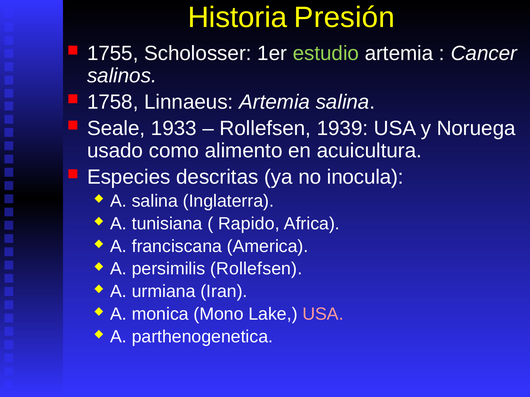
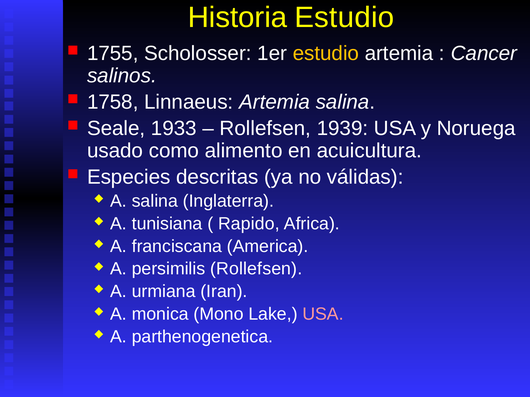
Historia Presión: Presión -> Estudio (344, 17)
estudio colour: light green -> yellow (326, 53)
inocula: inocula -> válidas (365, 177)
